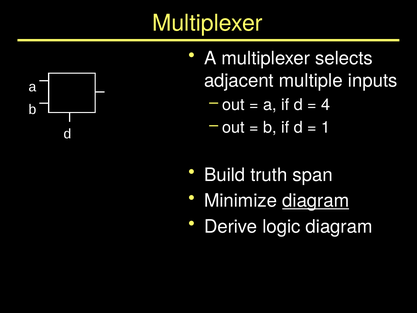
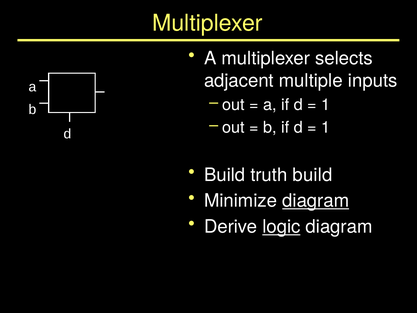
4: 4 -> 1 (326, 105)
truth span: span -> build (313, 175)
logic underline: none -> present (281, 227)
